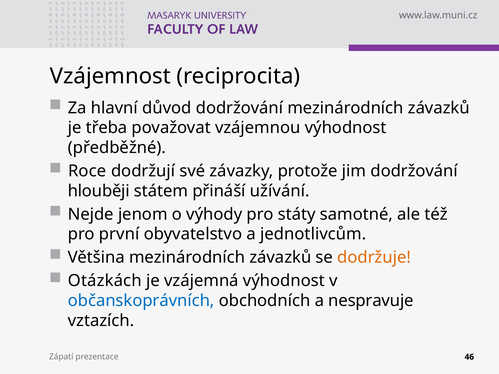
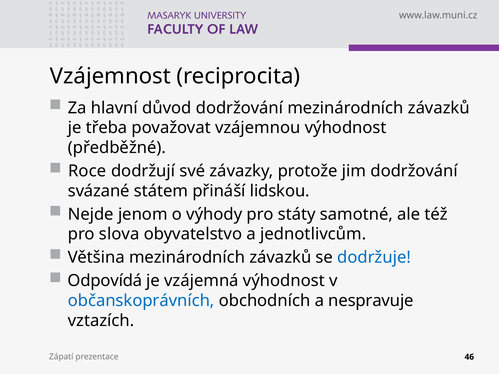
hlouběji: hlouběji -> svázané (99, 191)
užívání: užívání -> lidskou (280, 191)
první: první -> slova (119, 234)
dodržuje colour: orange -> blue (374, 258)
Otázkách: Otázkách -> Odpovídá (105, 281)
